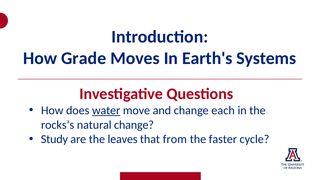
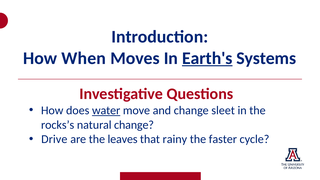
Grade: Grade -> When (84, 58)
Earth's underline: none -> present (207, 58)
each: each -> sleet (223, 110)
Study: Study -> Drive (54, 139)
from: from -> rainy (175, 139)
